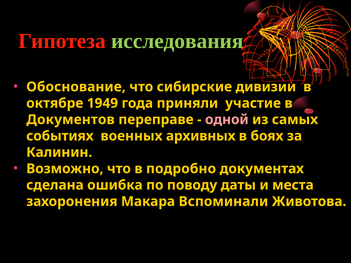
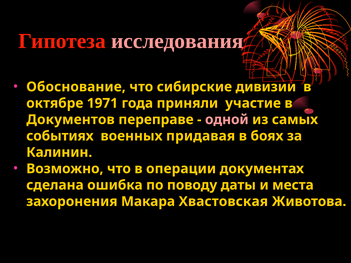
исследования colour: light green -> pink (177, 41)
1949: 1949 -> 1971 (102, 103)
архивных: архивных -> придавая (201, 136)
подробно: подробно -> операции (181, 169)
Вспоминали: Вспоминали -> Хвастовская (223, 202)
